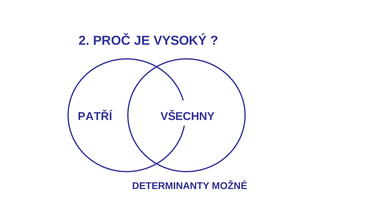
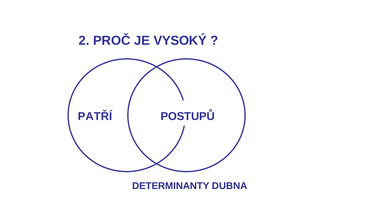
VŠECHNY: VŠECHNY -> POSTUPŮ (188, 116)
MOŽNÉ: MOŽNÉ -> DUBNA (230, 186)
